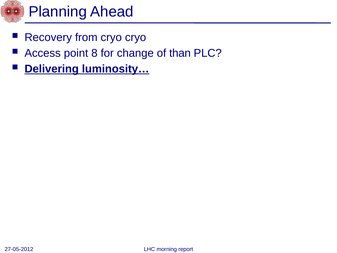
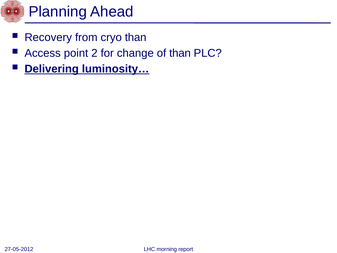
cryo cryo: cryo -> than (136, 37)
8: 8 -> 2 (94, 53)
